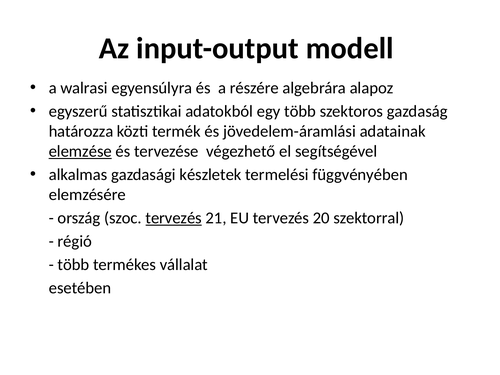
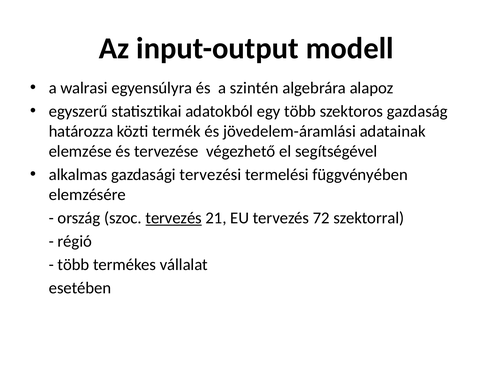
részére: részére -> szintén (254, 88)
elemzése underline: present -> none (80, 151)
készletek: készletek -> tervezési (210, 175)
20: 20 -> 72 (321, 218)
